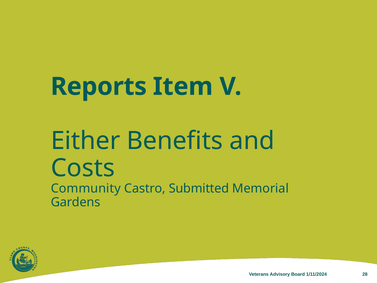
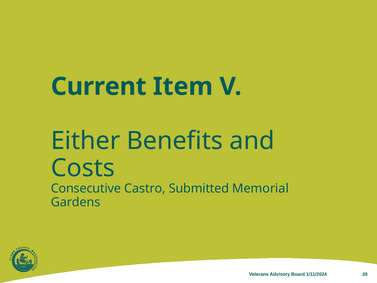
Reports: Reports -> Current (99, 86)
Community: Community -> Consecutive (86, 188)
